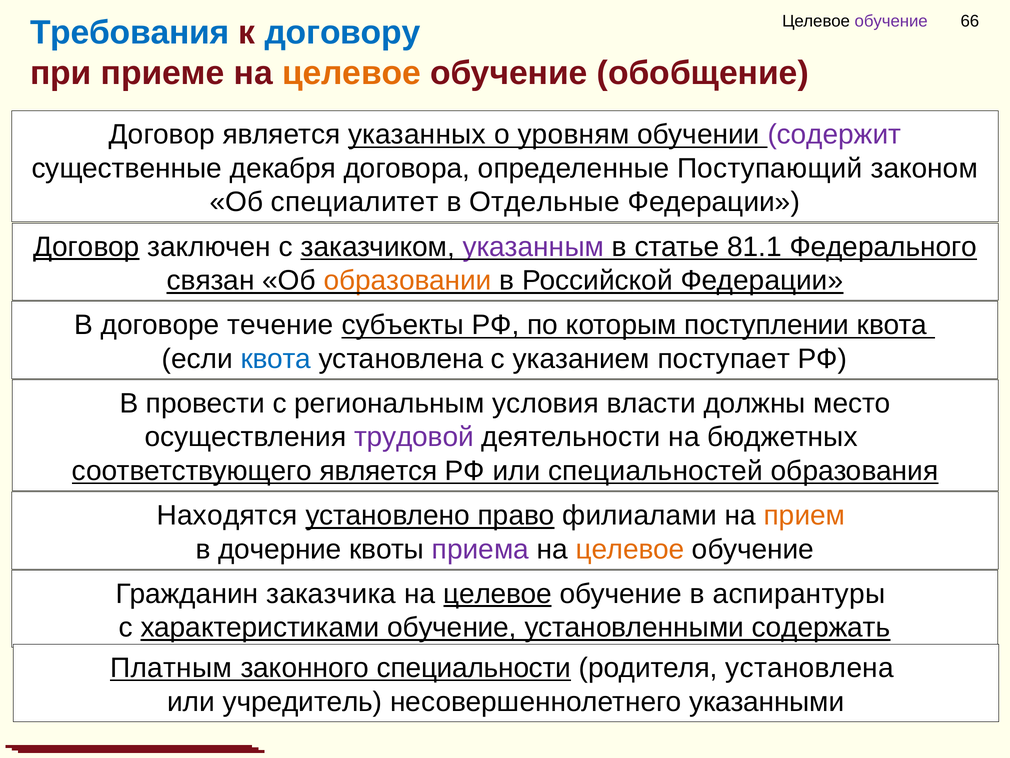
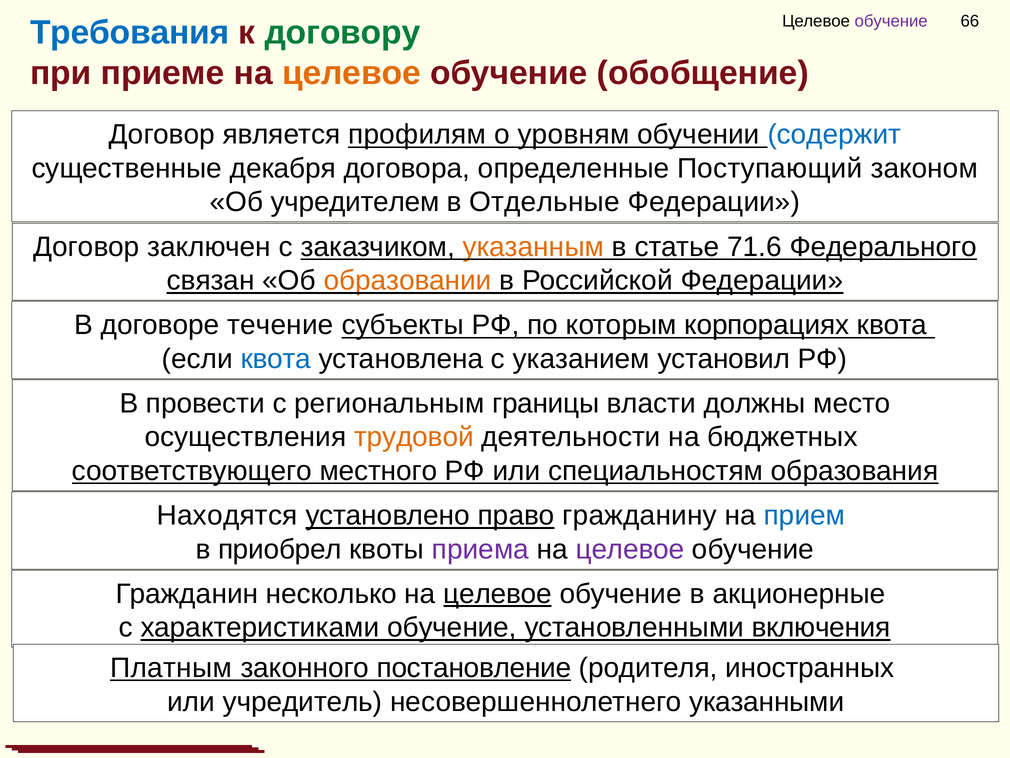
договору colour: blue -> green (343, 32)
указанных: указанных -> профилям (417, 135)
содержит colour: purple -> blue (834, 135)
специалитет: специалитет -> учредителем (355, 202)
Договор underline: present -> none (86, 247)
указанным colour: purple -> orange (533, 247)
81.1: 81.1 -> 71.6 (755, 247)
поступлении: поступлении -> корпорациях (767, 325)
поступает: поступает -> установил (724, 359)
условия: условия -> границы (546, 403)
трудовой colour: purple -> orange (414, 437)
соответствующего является: является -> местного (378, 471)
специальностей: специальностей -> специальностям (656, 471)
филиалами: филиалами -> гражданину (640, 515)
прием colour: orange -> blue (804, 515)
дочерние: дочерние -> приобрел (280, 549)
целевое colour: orange -> purple (630, 549)
заказчика: заказчика -> несколько (331, 594)
аспирантуры: аспирантуры -> акционерные (799, 594)
содержать: содержать -> включения (821, 627)
специальности: специальности -> постановление (474, 668)
родителя установлена: установлена -> иностранных (810, 668)
